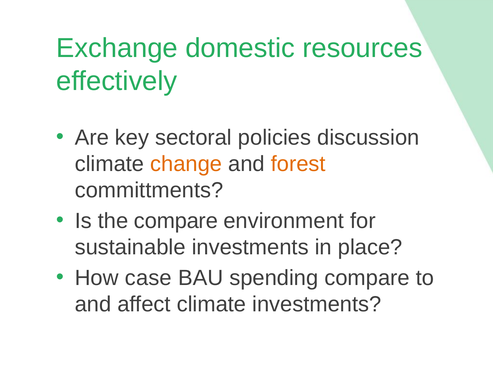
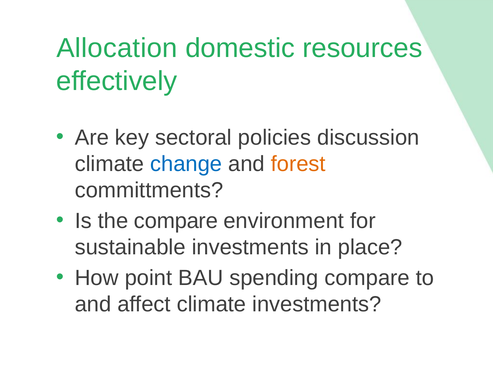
Exchange: Exchange -> Allocation (117, 48)
change colour: orange -> blue (186, 164)
case: case -> point (148, 278)
